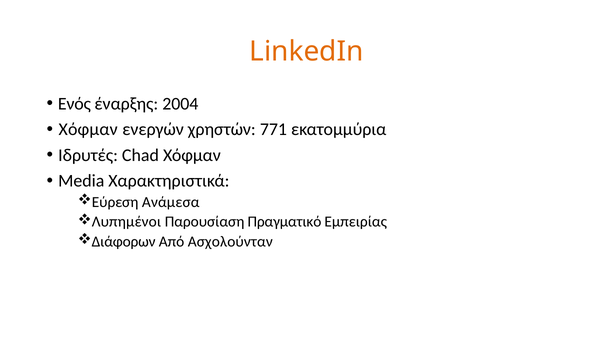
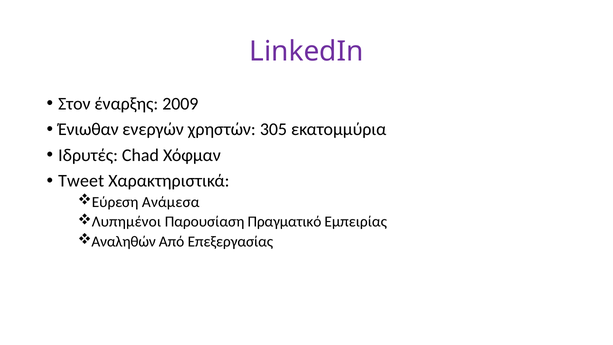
LinkedIn colour: orange -> purple (306, 51)
Ενός: Ενός -> Στον (74, 104)
2004: 2004 -> 2009 (180, 104)
Χόφμαν: Χόφμαν -> Ένιωθαν (88, 129)
771: 771 -> 305 (273, 129)
Media: Media -> Tweet (81, 181)
Διάφορων: Διάφορων -> Αναληθών (124, 241)
Ασχολούνταν: Ασχολούνταν -> Επεξεργασίας (230, 241)
